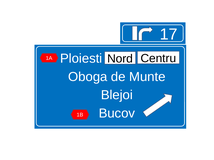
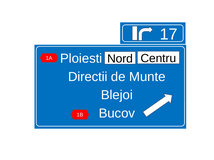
Oboga: Oboga -> Directii (88, 77)
